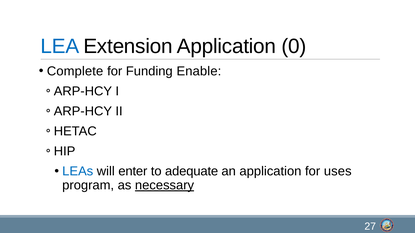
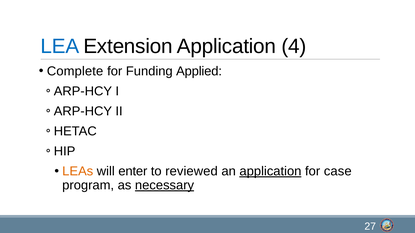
0: 0 -> 4 (294, 46)
Enable: Enable -> Applied (199, 71)
LEAs colour: blue -> orange (78, 172)
adequate: adequate -> reviewed (191, 172)
application underline: none -> present (270, 172)
uses: uses -> case (338, 172)
